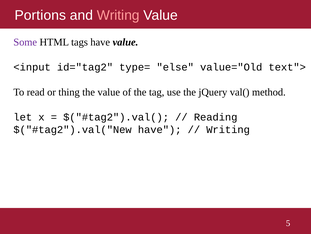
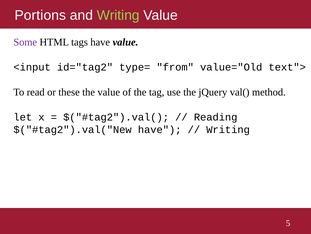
Writing colour: pink -> light green (118, 15)
else: else -> from (175, 67)
thing: thing -> these (69, 92)
